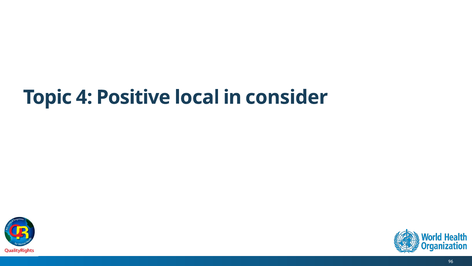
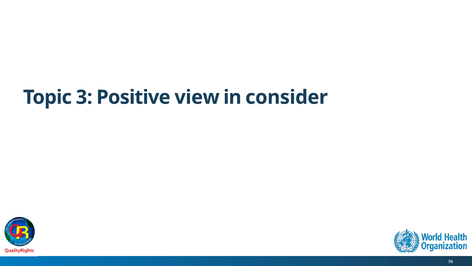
4: 4 -> 3 (84, 97)
local: local -> view (197, 97)
